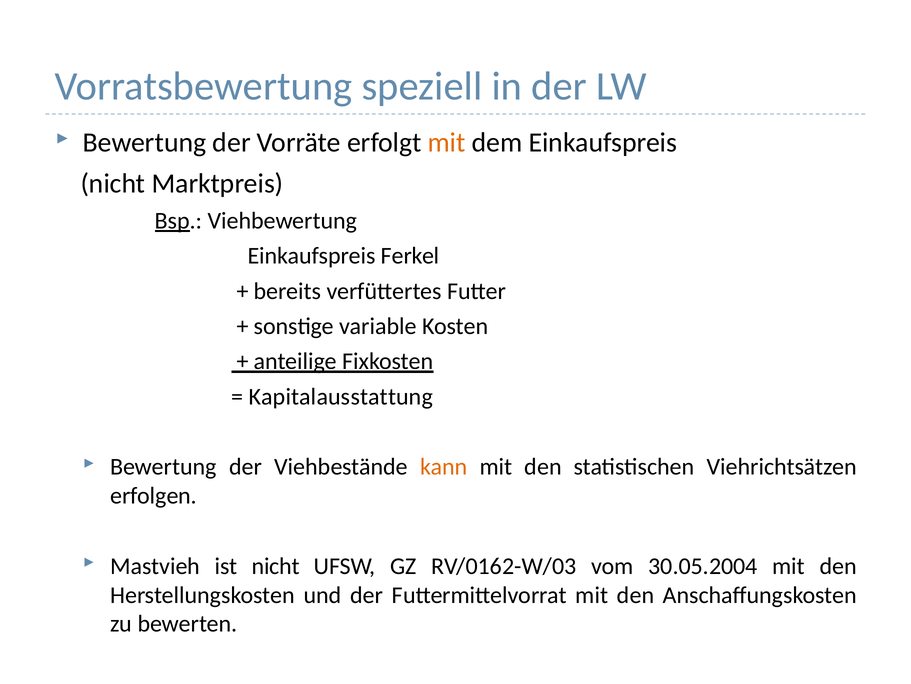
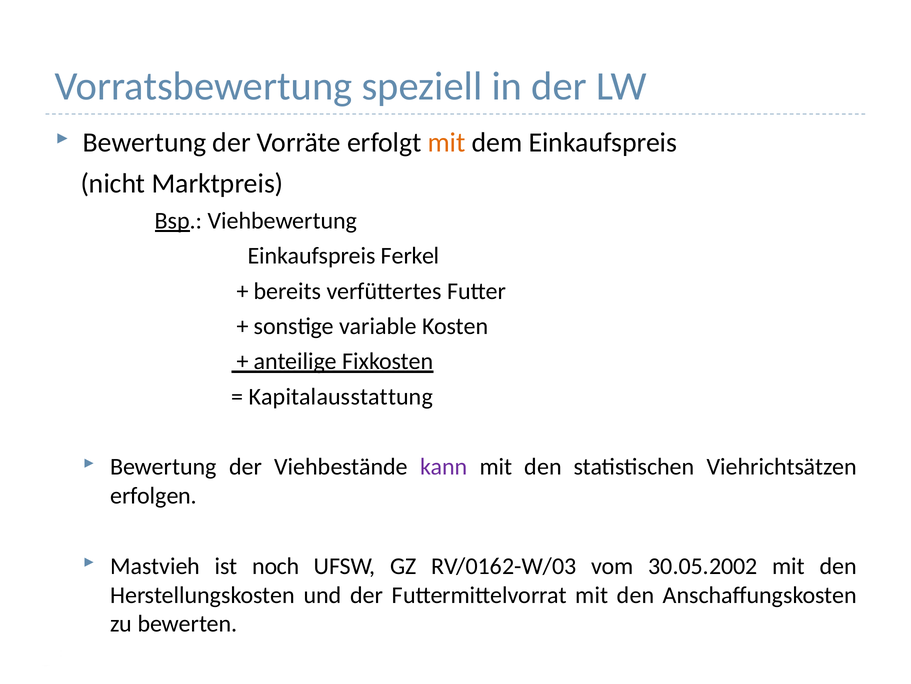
kann colour: orange -> purple (444, 467)
ist nicht: nicht -> noch (276, 566)
30.05.2004: 30.05.2004 -> 30.05.2002 (703, 566)
